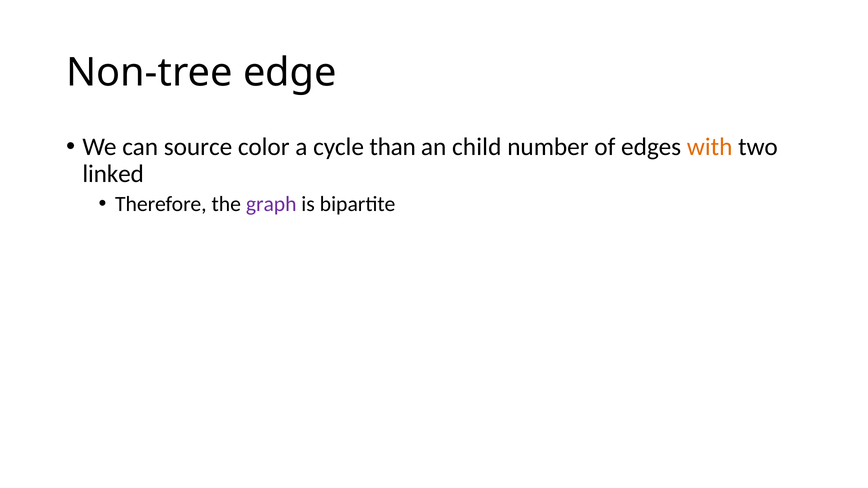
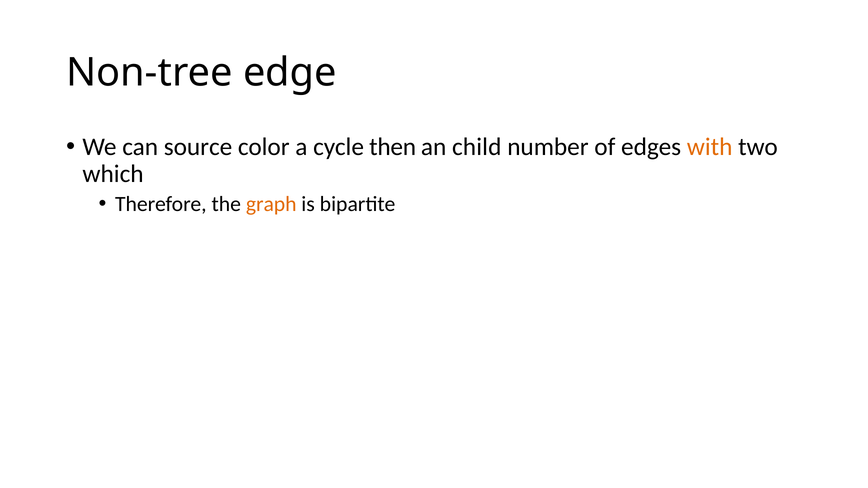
than: than -> then (393, 147)
linked: linked -> which (113, 174)
graph colour: purple -> orange (271, 204)
